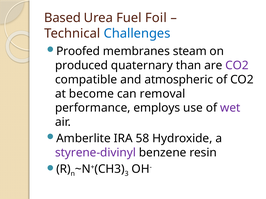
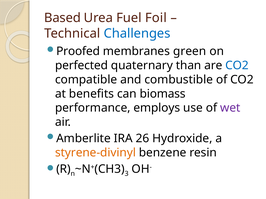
steam: steam -> green (190, 51)
produced: produced -> perfected (81, 66)
CO2 colour: purple -> blue (237, 66)
atmospheric: atmospheric -> combustible (179, 80)
become: become -> benefits (91, 94)
removal: removal -> biomass (163, 94)
58: 58 -> 26 (143, 139)
styrene-divinyl colour: purple -> orange (95, 153)
